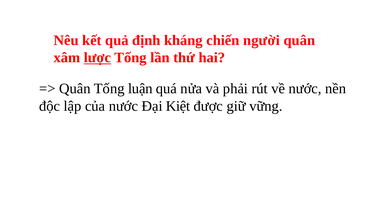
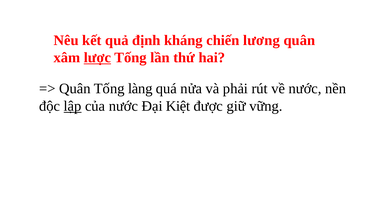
người: người -> lương (261, 40)
luận: luận -> làng (140, 89)
lập underline: none -> present (73, 106)
